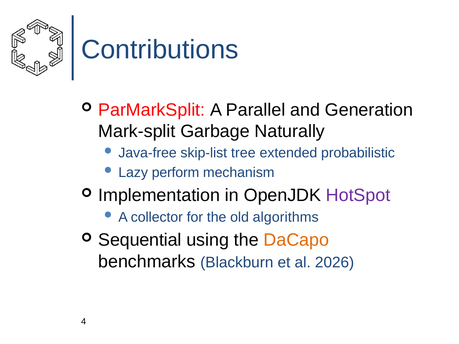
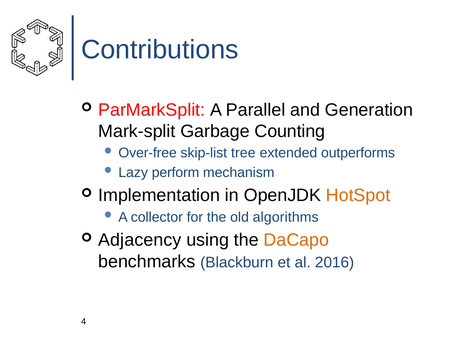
Naturally: Naturally -> Counting (290, 131)
Java-free: Java-free -> Over-free (148, 153)
probabilistic: probabilistic -> outperforms (358, 153)
HotSpot colour: purple -> orange (358, 196)
Sequential: Sequential -> Adjacency (140, 240)
2026: 2026 -> 2016 (335, 262)
